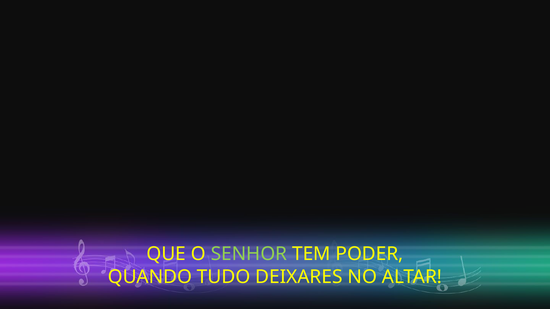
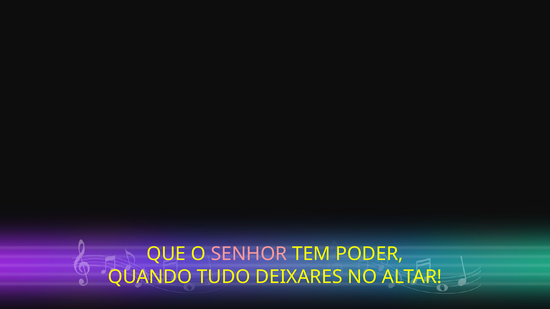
SENHOR colour: light green -> pink (249, 254)
